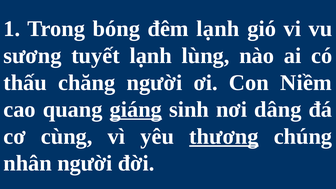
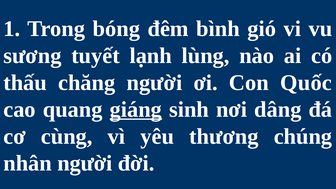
đêm lạnh: lạnh -> bình (218, 29)
Niềm: Niềm -> Quốc (306, 83)
thương underline: present -> none (224, 136)
